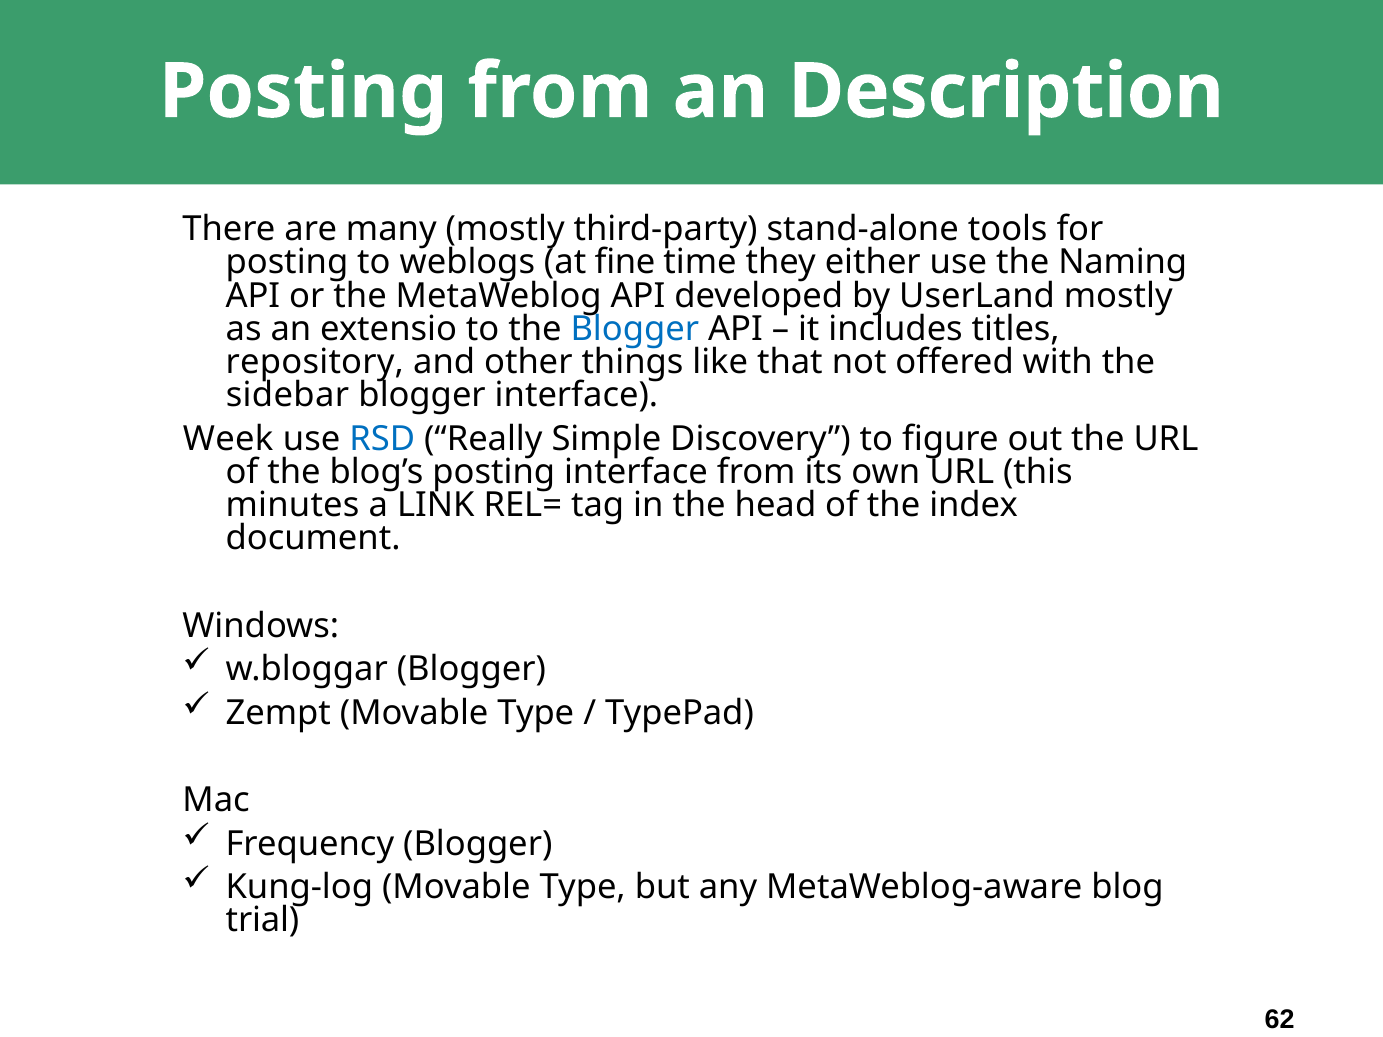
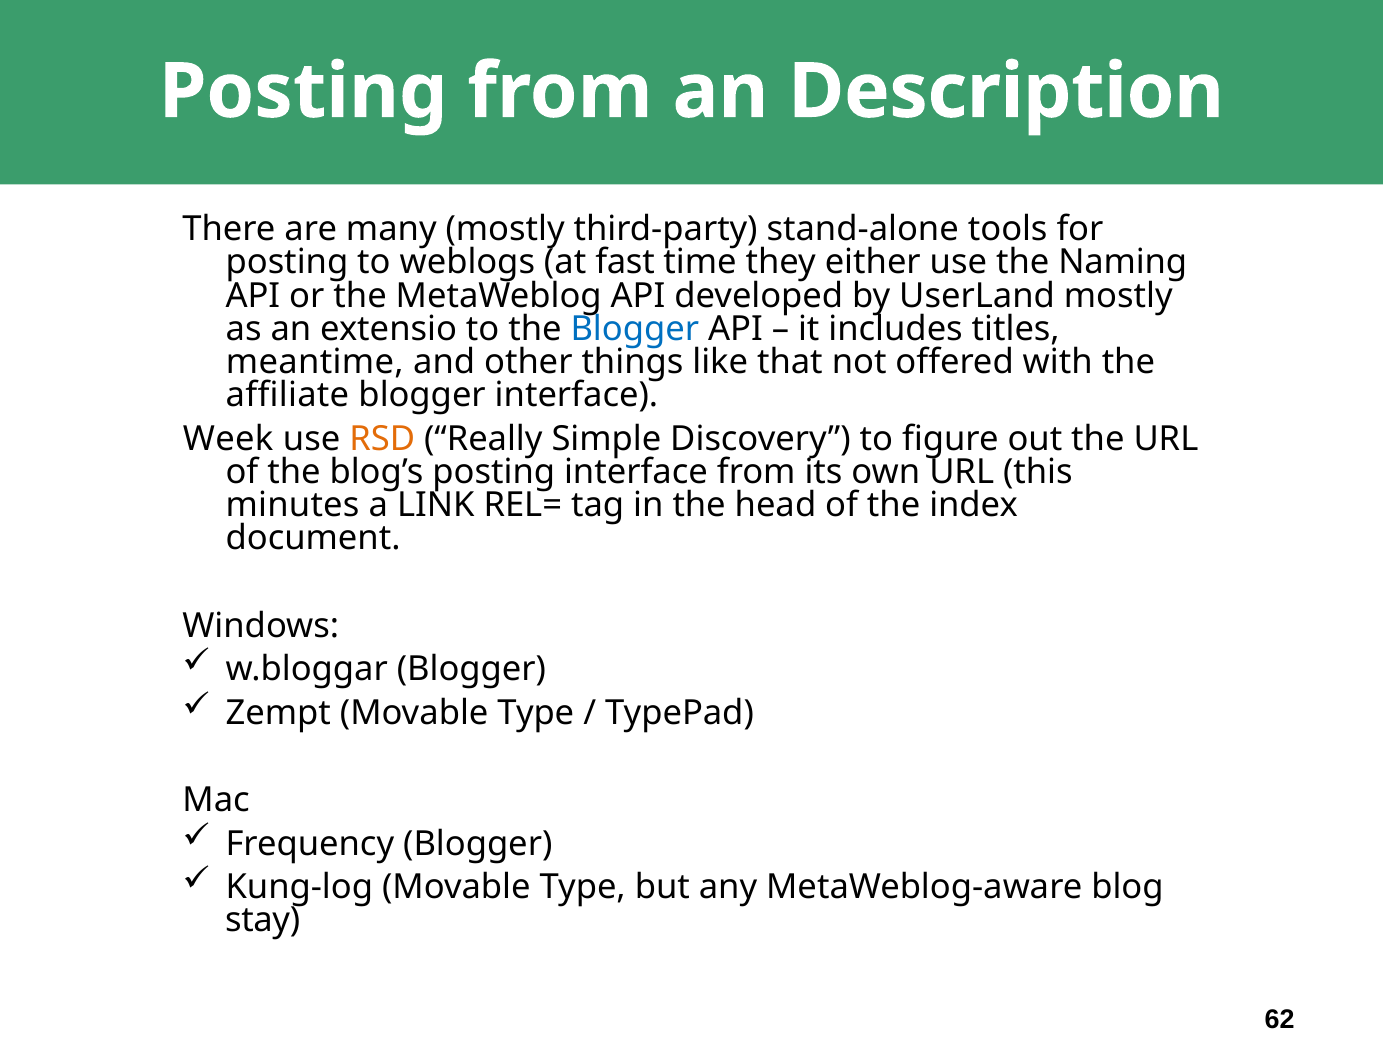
fine: fine -> fast (625, 263)
repository: repository -> meantime (315, 362)
sidebar: sidebar -> affiliate (287, 395)
RSD colour: blue -> orange (382, 439)
trial: trial -> stay (263, 921)
